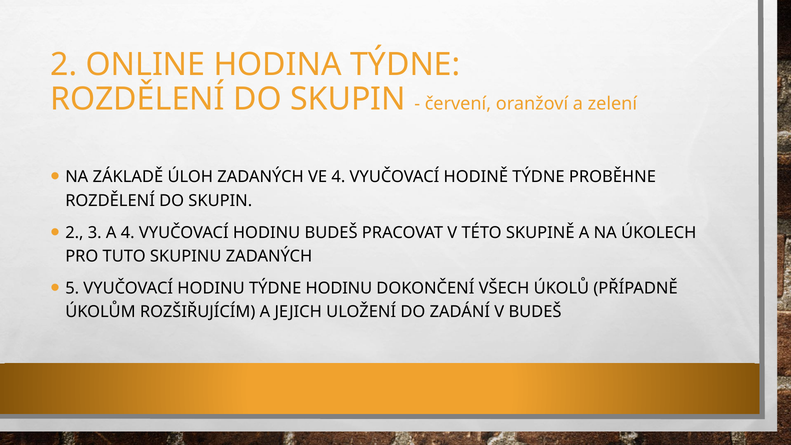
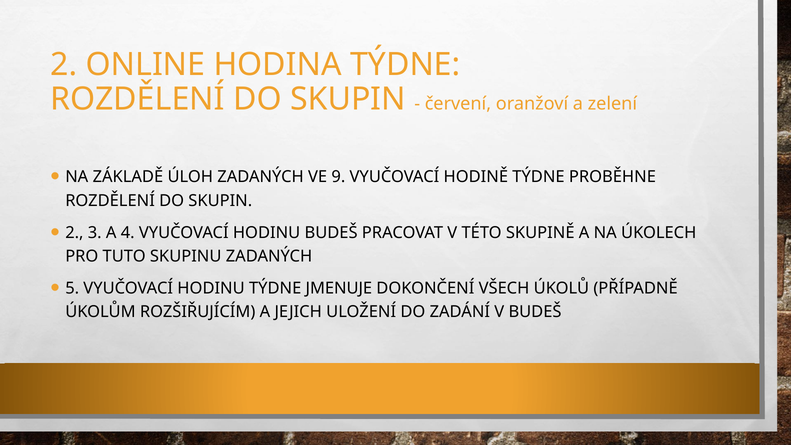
VE 4: 4 -> 9 (338, 177)
TÝDNE HODINU: HODINU -> JMENUJE (339, 288)
